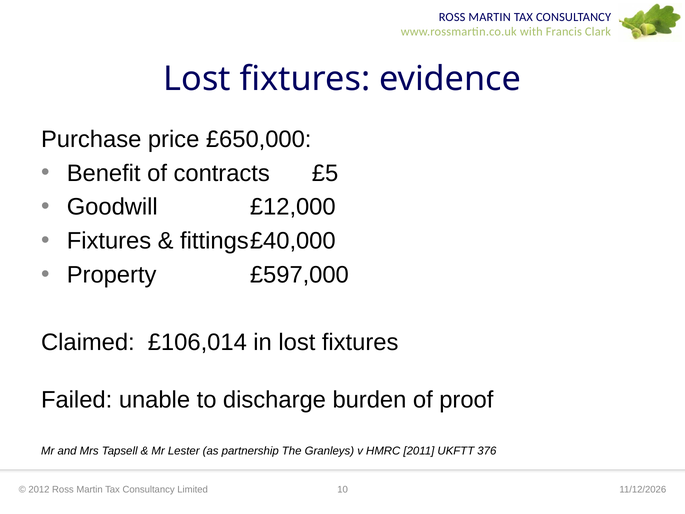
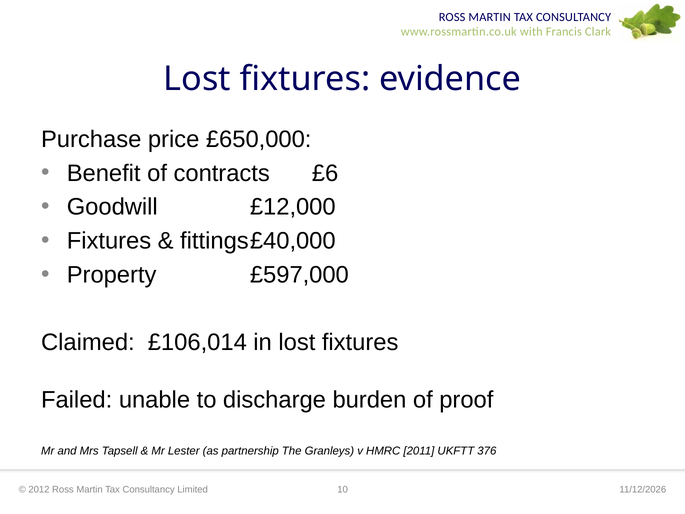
£5: £5 -> £6 (325, 173)
